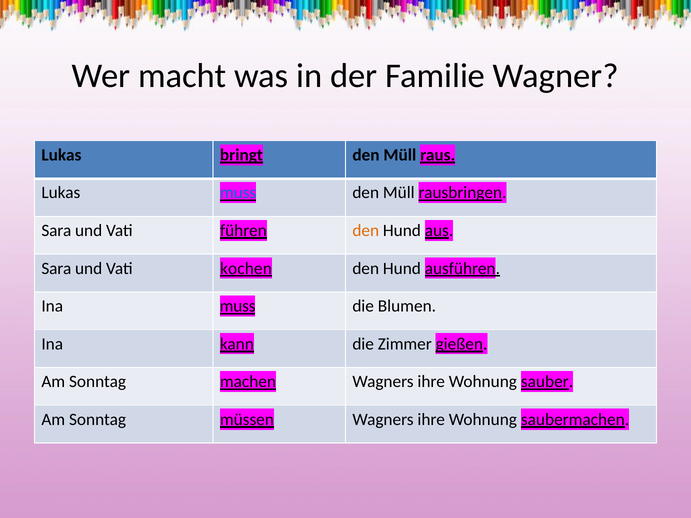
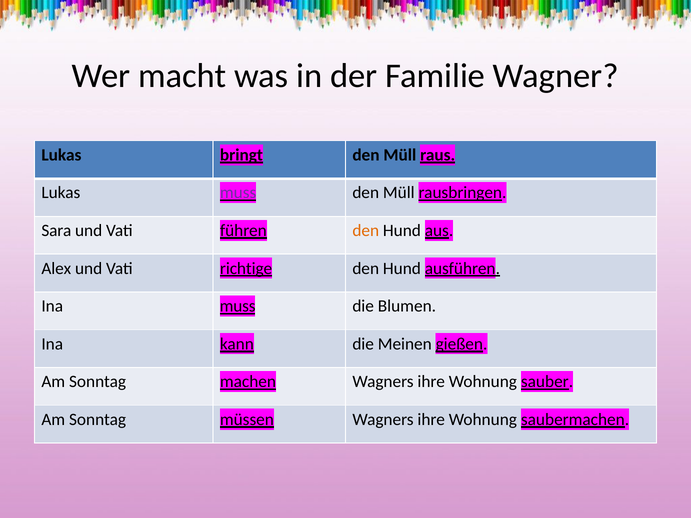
muss colour: blue -> purple (238, 193)
Sara: Sara -> Alex (56, 268)
kochen: kochen -> richtige (246, 268)
Zimmer: Zimmer -> Meinen (405, 344)
